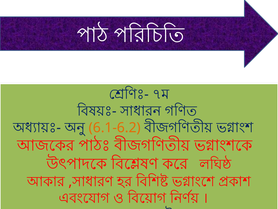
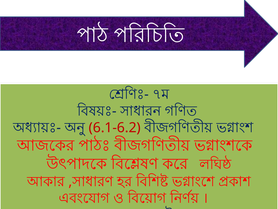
6.1-6.2 colour: orange -> red (115, 127)
